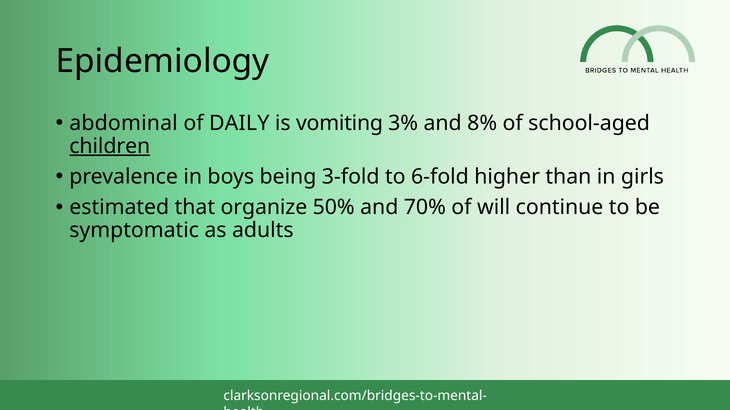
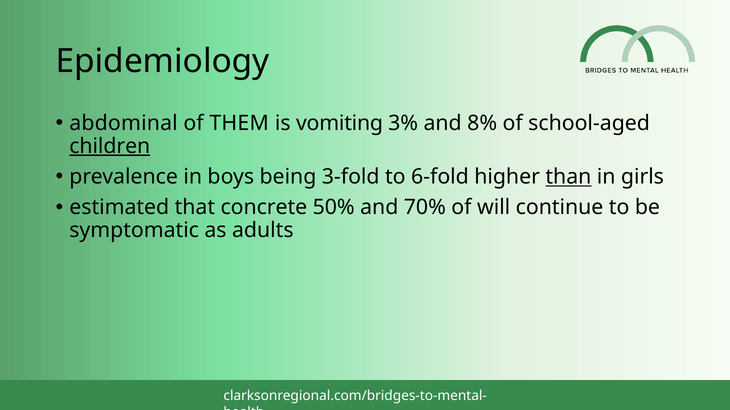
DAILY: DAILY -> THEM (239, 123)
than underline: none -> present (568, 177)
organize: organize -> concrete (264, 208)
